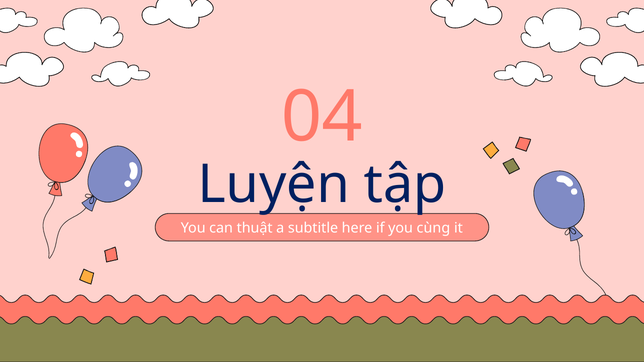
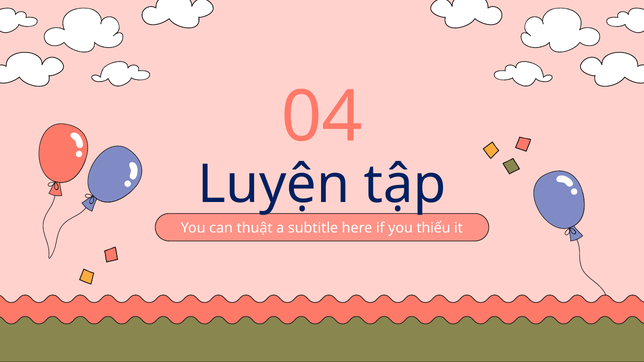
cùng: cùng -> thiếu (434, 228)
